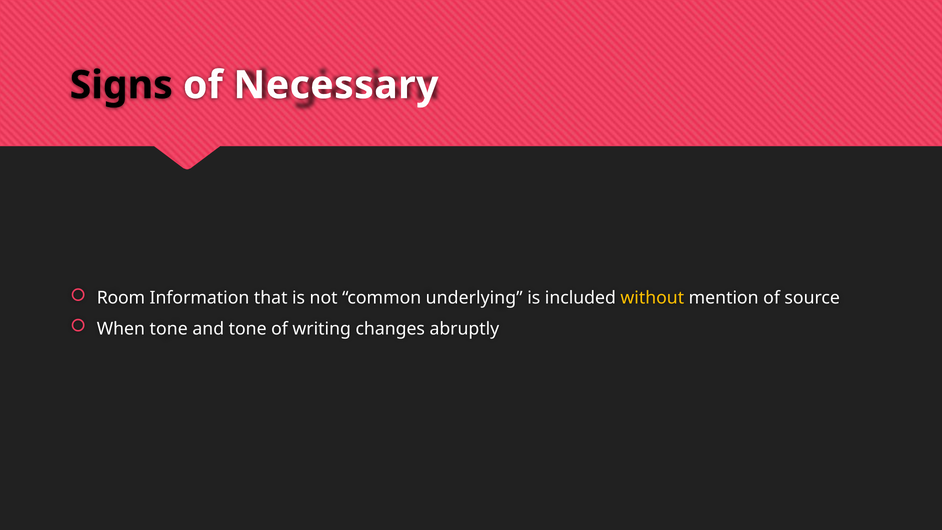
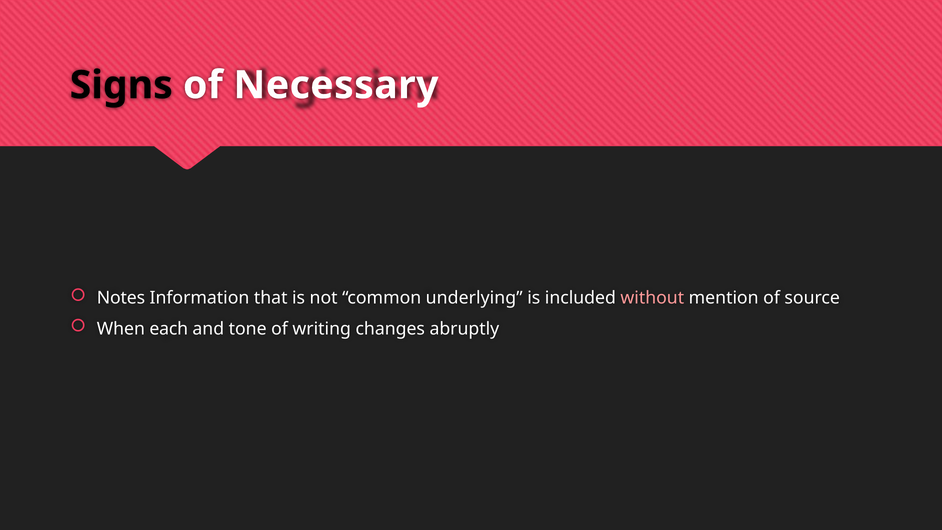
Room: Room -> Notes (121, 298)
without colour: yellow -> pink (652, 298)
When tone: tone -> each (169, 329)
